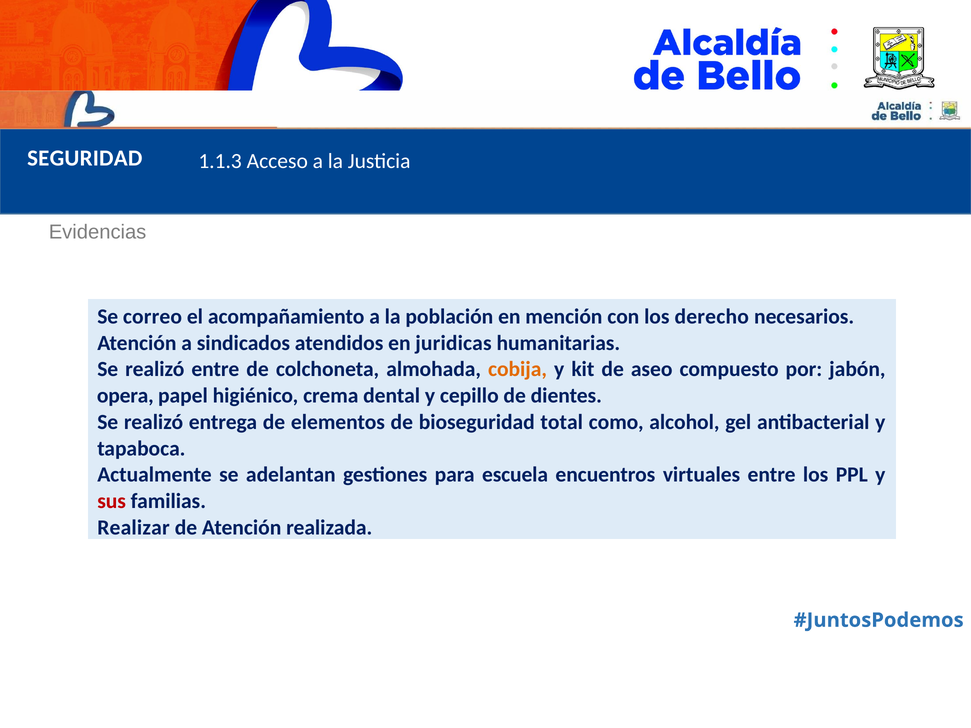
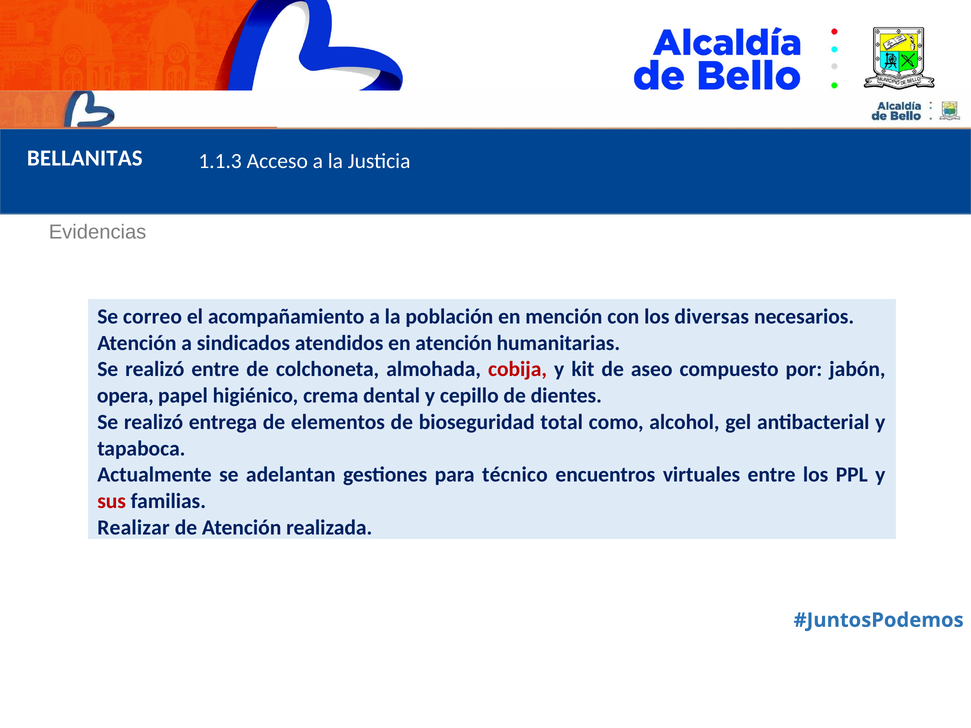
SEGURIDAD: SEGURIDAD -> BELLANITAS (85, 158)
derecho: derecho -> diversas (712, 317)
en juridicas: juridicas -> atención (454, 343)
cobija colour: orange -> red (518, 369)
escuela: escuela -> técnico (515, 475)
